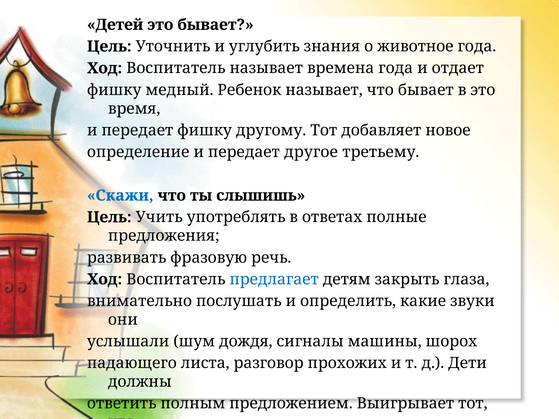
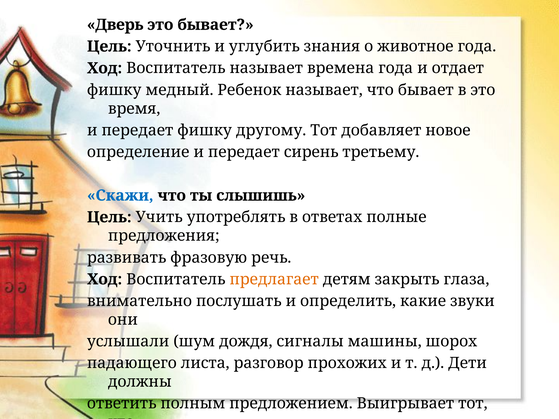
Детей: Детей -> Дверь (115, 25)
другое: другое -> сирень (311, 152)
предлагает colour: blue -> orange (274, 279)
